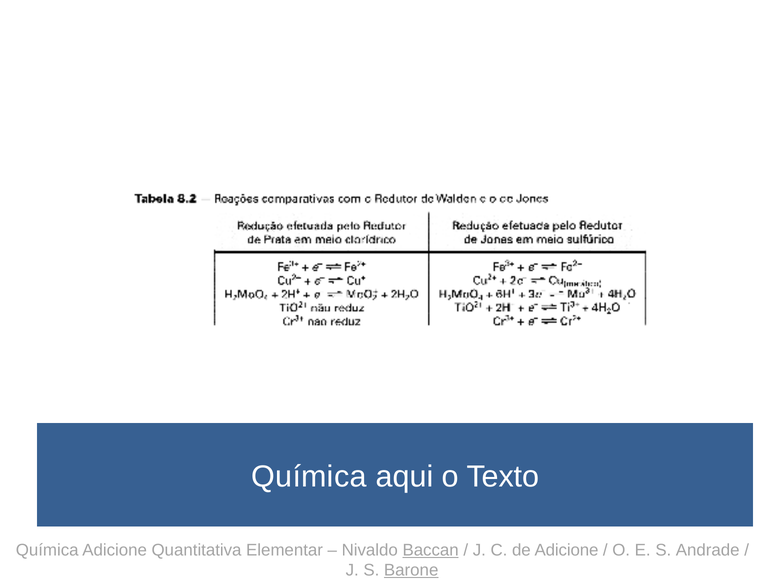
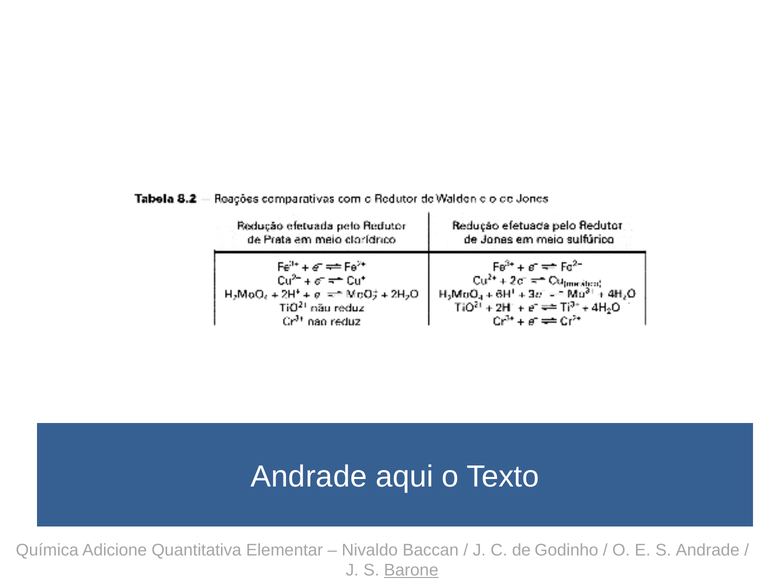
Química: Química -> Andrade (309, 477)
Baccan underline: present -> none (431, 550)
de Adicione: Adicione -> Godinho (566, 550)
